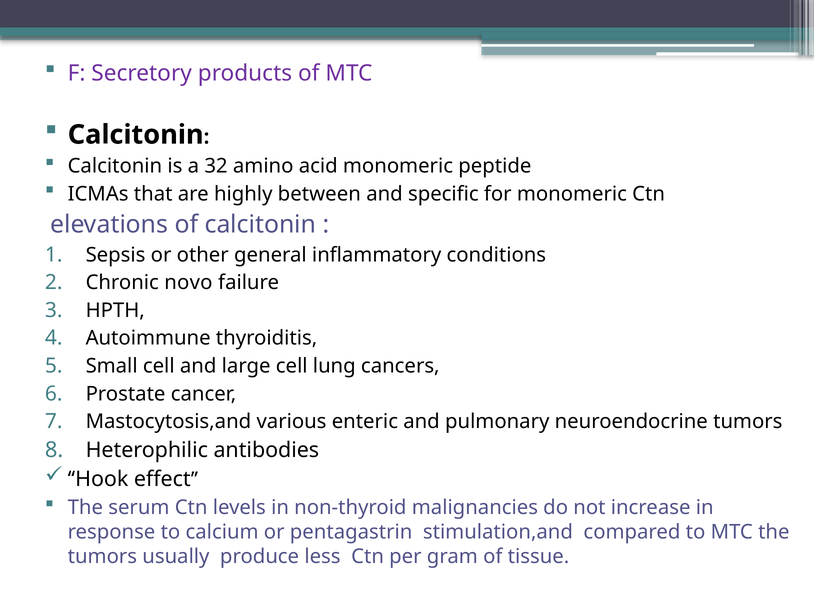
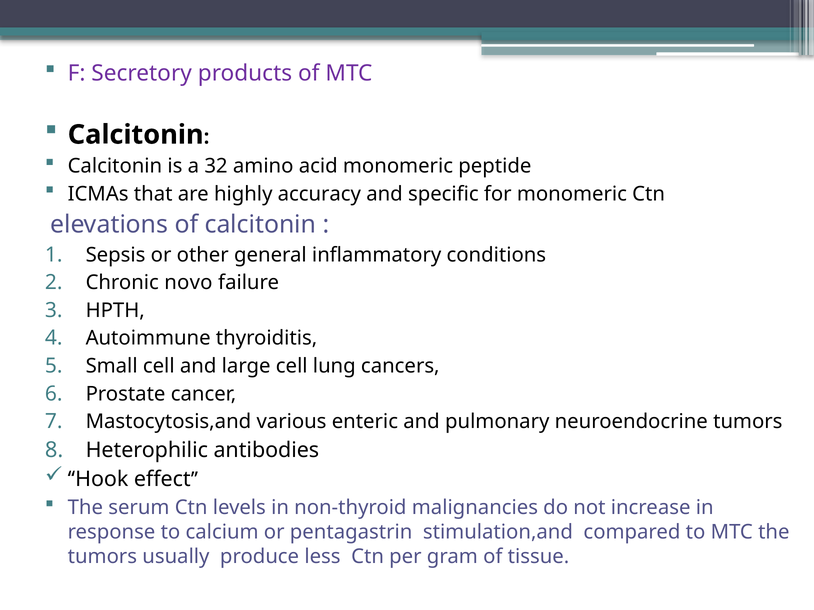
between: between -> accuracy (319, 194)
